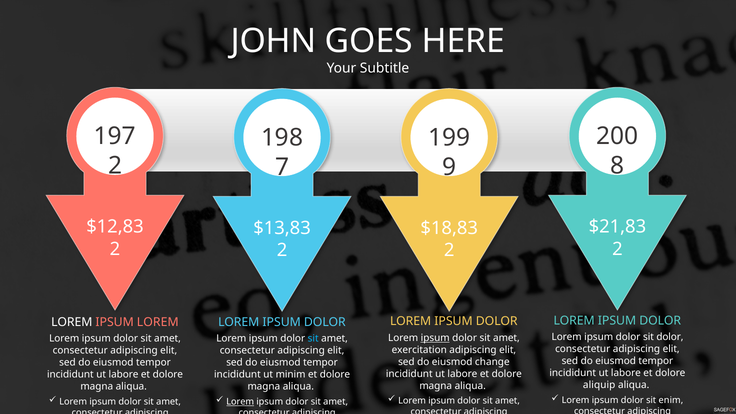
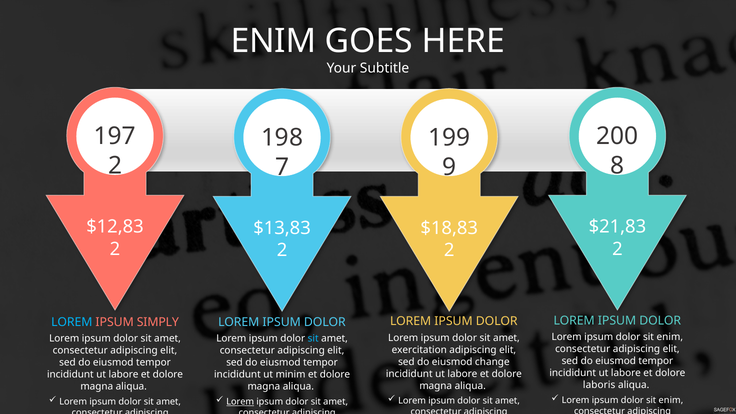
JOHN: JOHN -> ENIM (273, 41)
LOREM colour: white -> light blue (72, 322)
IPSUM LOREM: LOREM -> SIMPLY (158, 322)
dolor: dolor -> enim (670, 337)
ipsum underline: present -> none (435, 338)
aliquip: aliquip -> laboris (599, 385)
